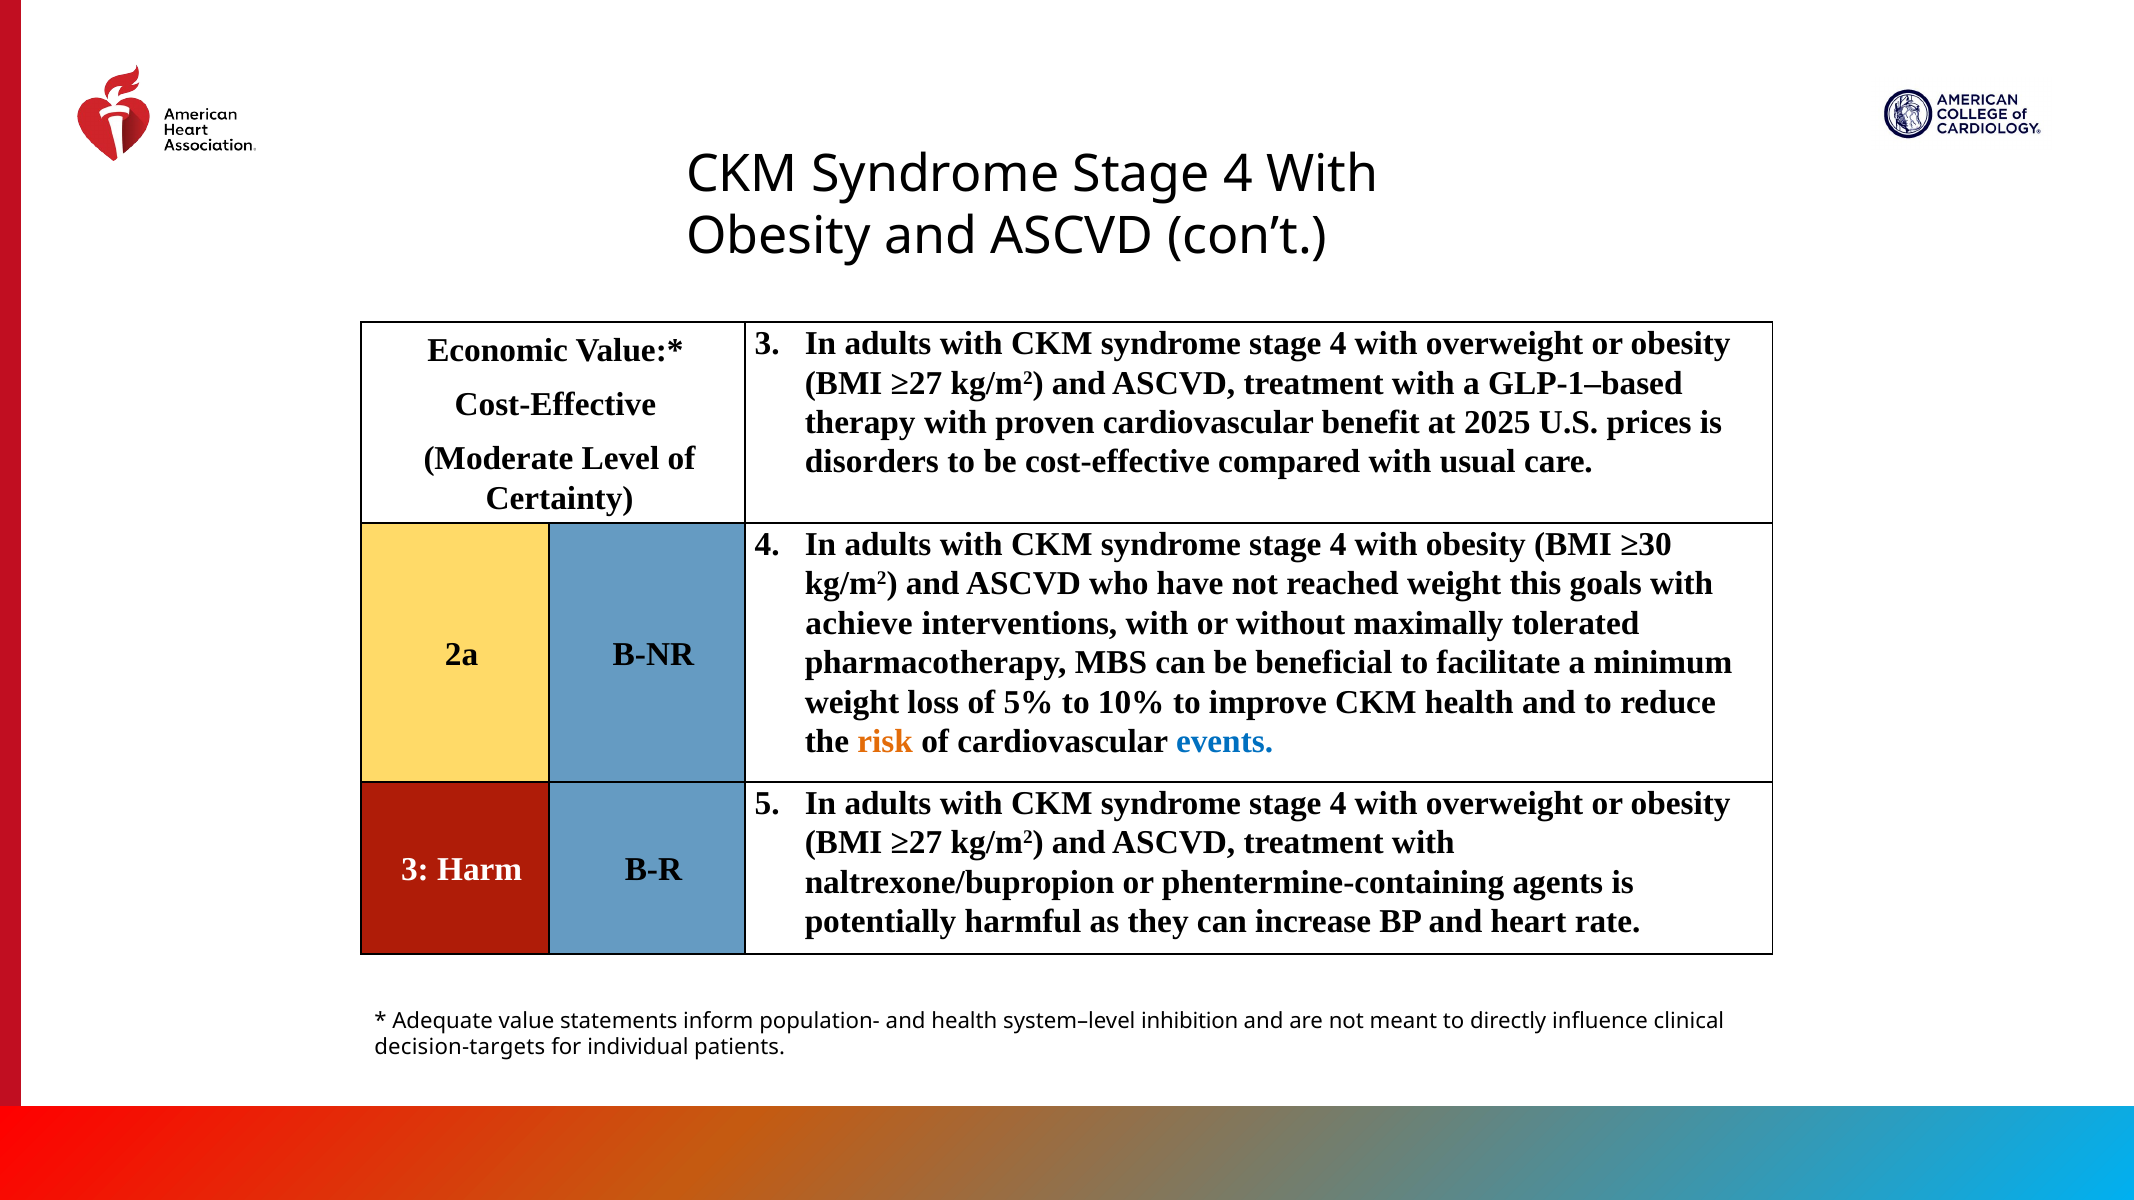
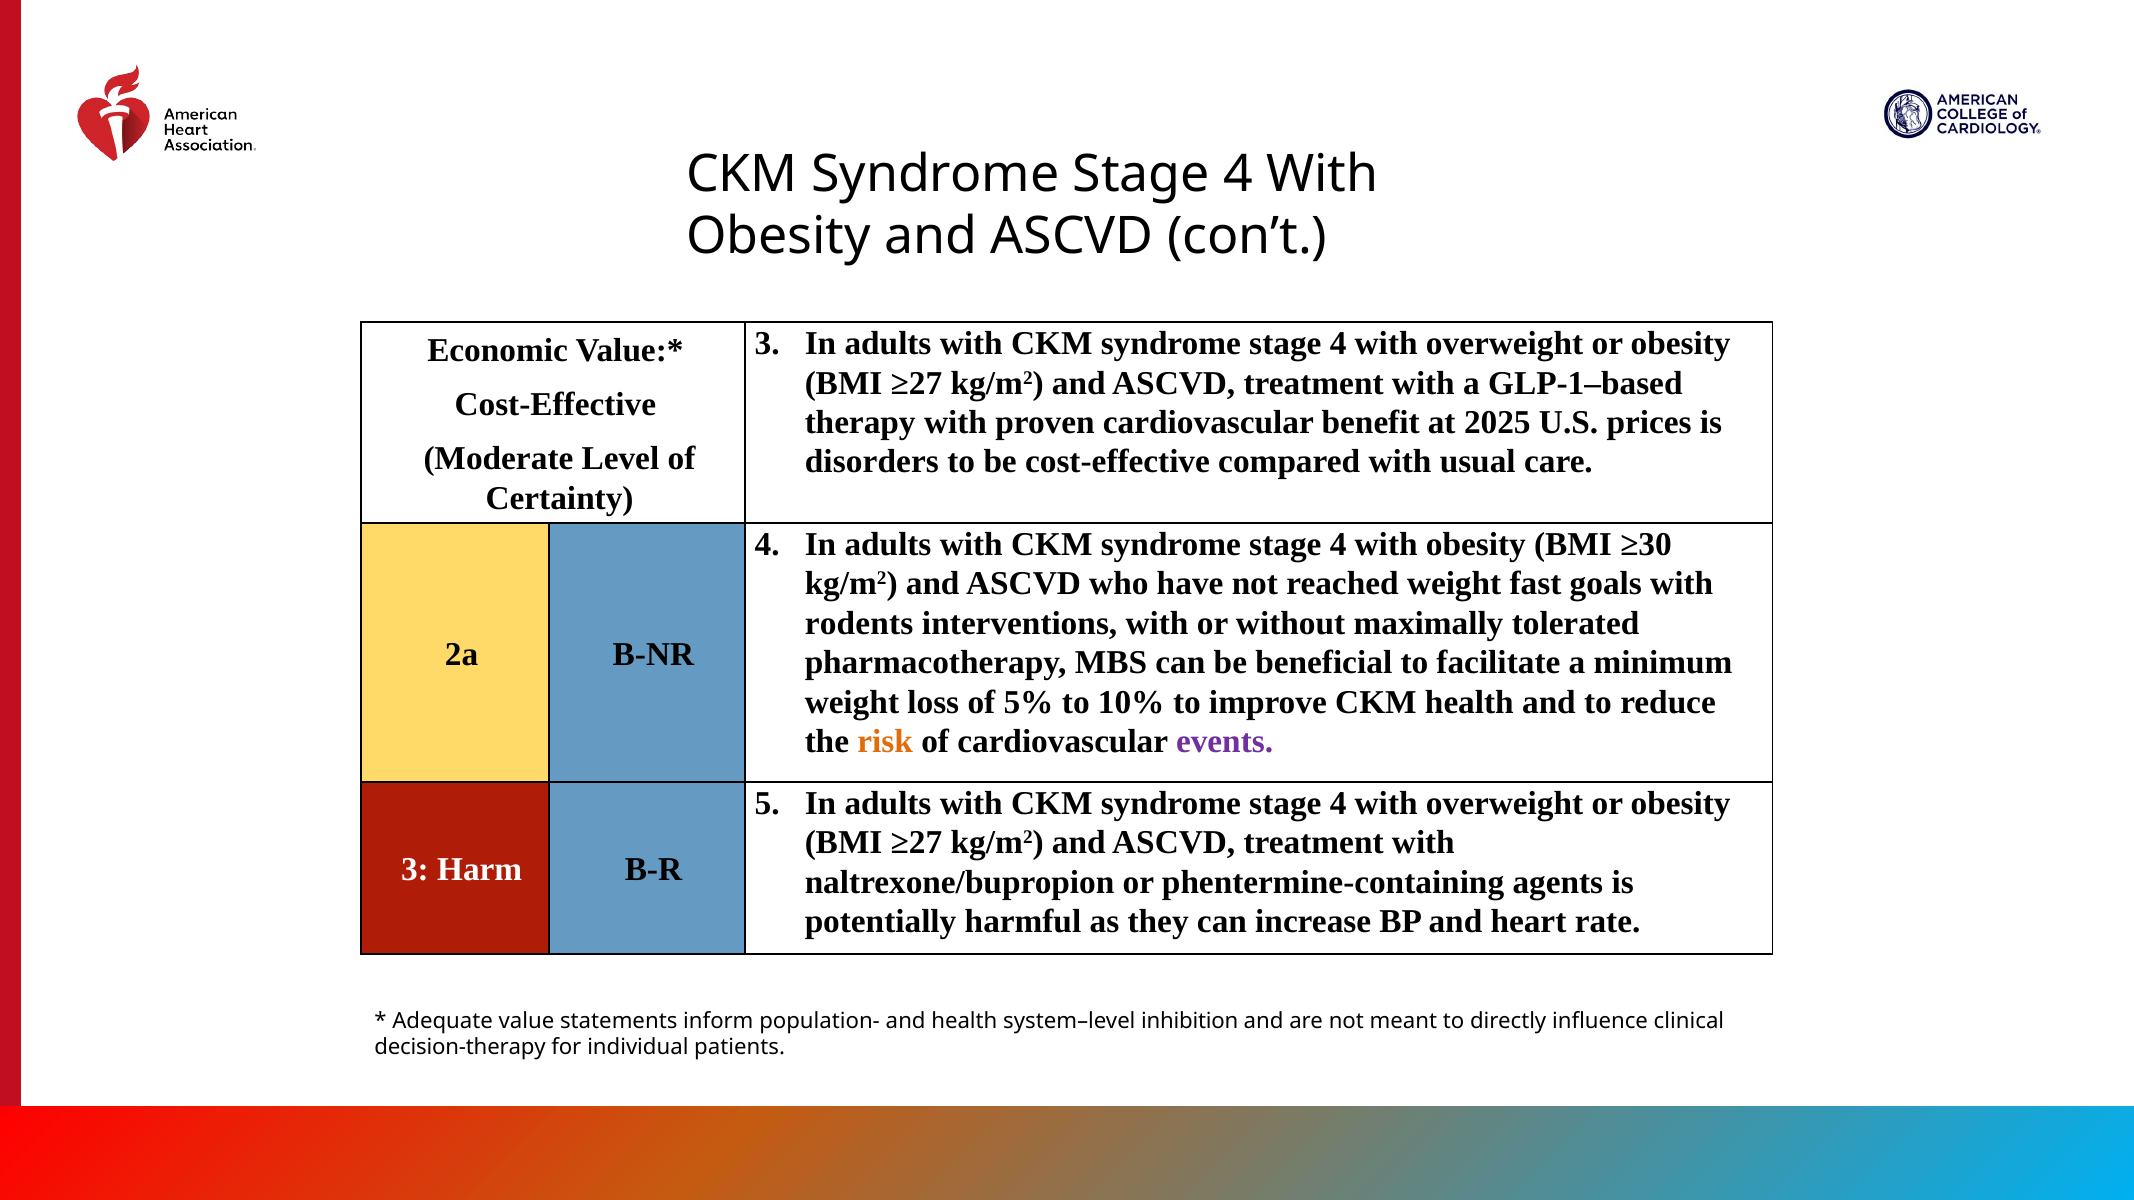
this: this -> fast (1535, 584)
achieve: achieve -> rodents (859, 623)
events colour: blue -> purple (1225, 742)
decision-targets: decision-targets -> decision-therapy (460, 1048)
